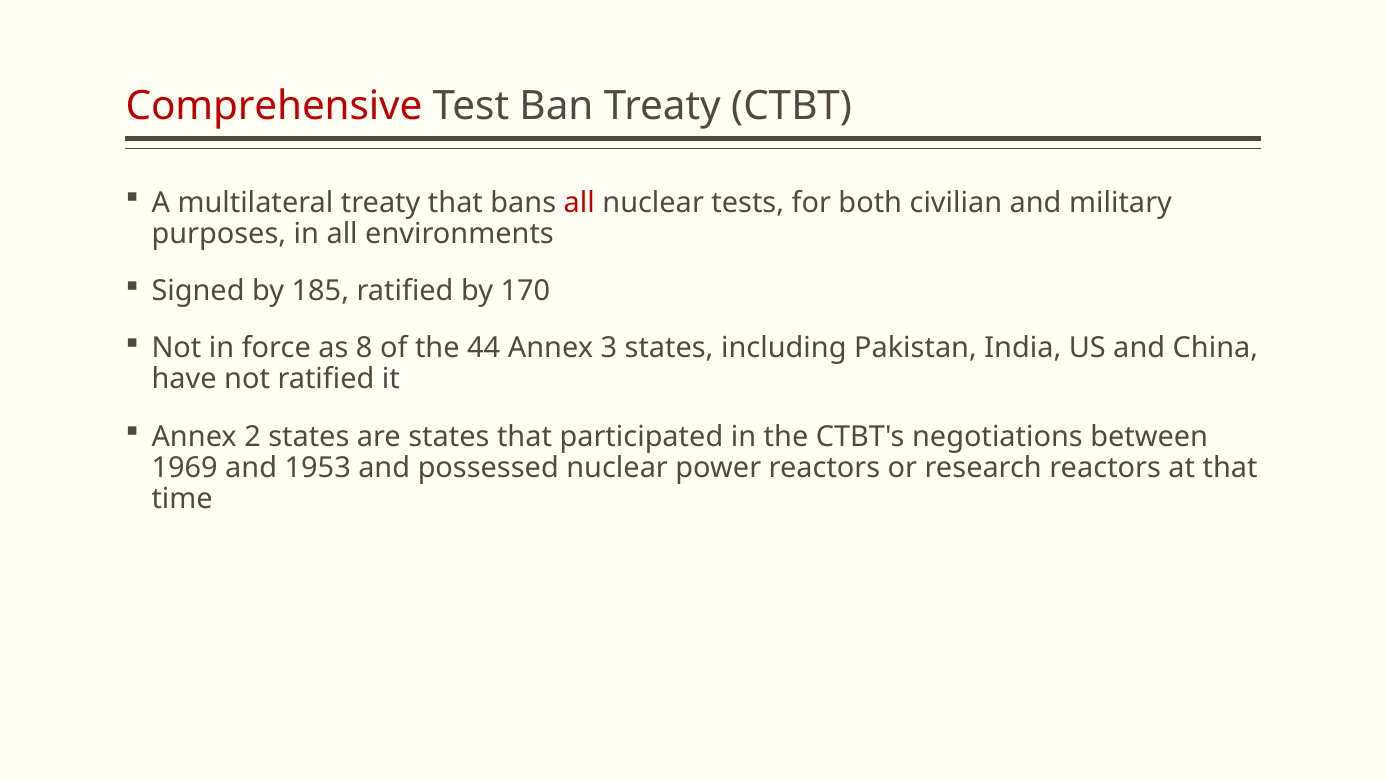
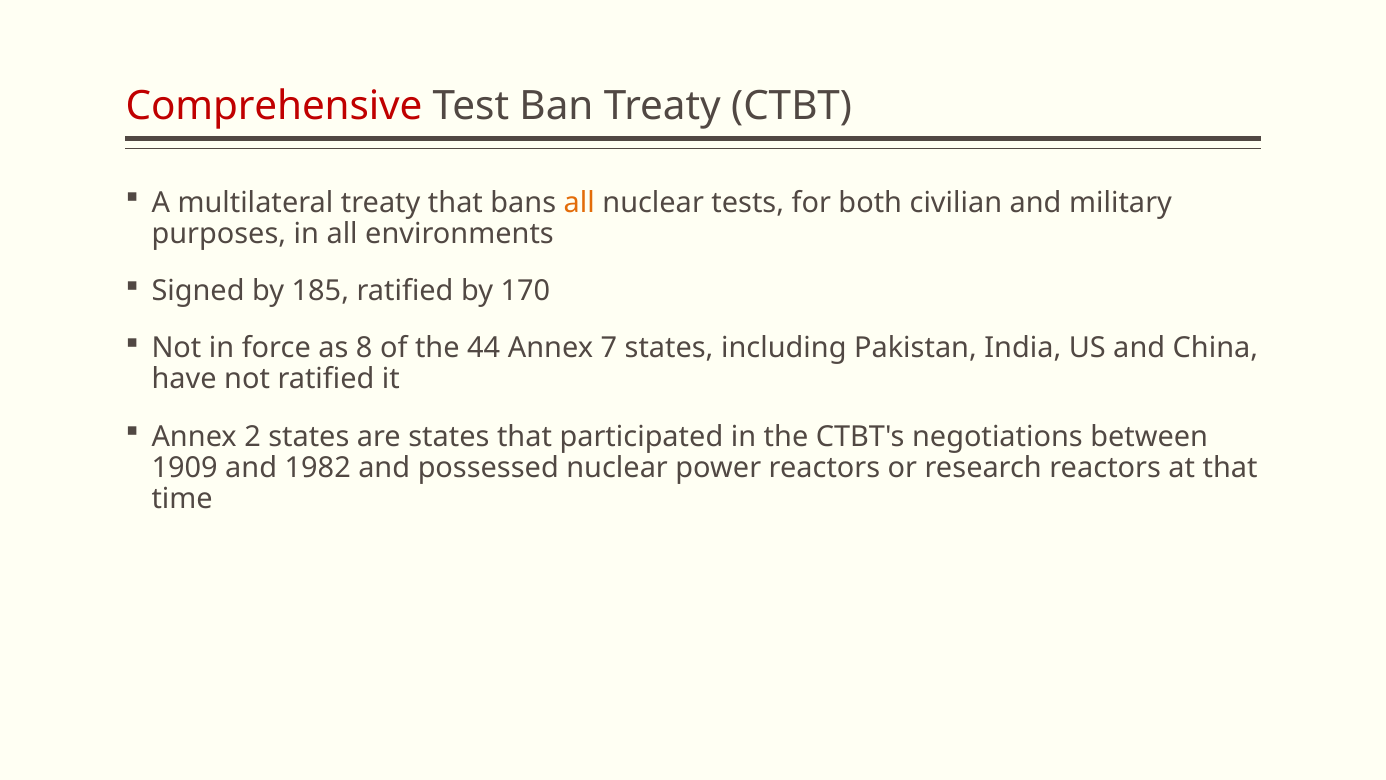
all colour: red -> orange (579, 203)
3: 3 -> 7 (609, 348)
1969: 1969 -> 1909 (185, 468)
1953: 1953 -> 1982 (318, 468)
